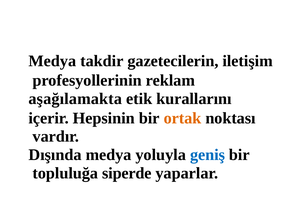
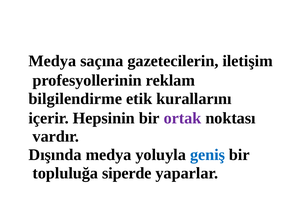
takdir: takdir -> saçına (102, 61)
aşağılamakta: aşağılamakta -> bilgilendirme (75, 99)
ortak colour: orange -> purple (182, 118)
